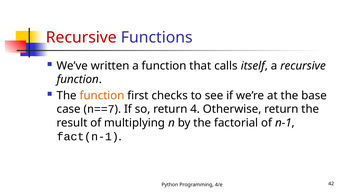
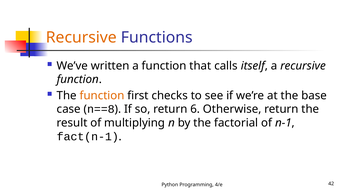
Recursive colour: red -> orange (81, 38)
n==7: n==7 -> n==8 (101, 109)
4: 4 -> 6 (195, 109)
